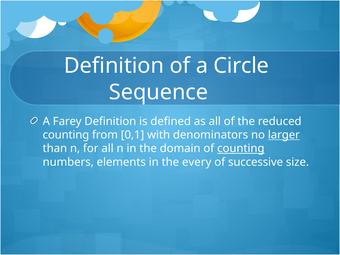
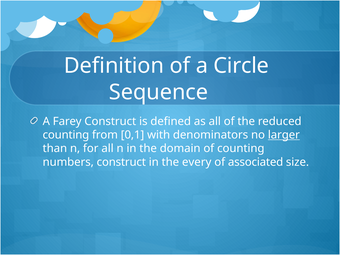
Farey Definition: Definition -> Construct (110, 121)
counting underline: present -> none (241, 148)
numbers elements: elements -> construct (121, 162)
successive: successive -> associated (256, 162)
